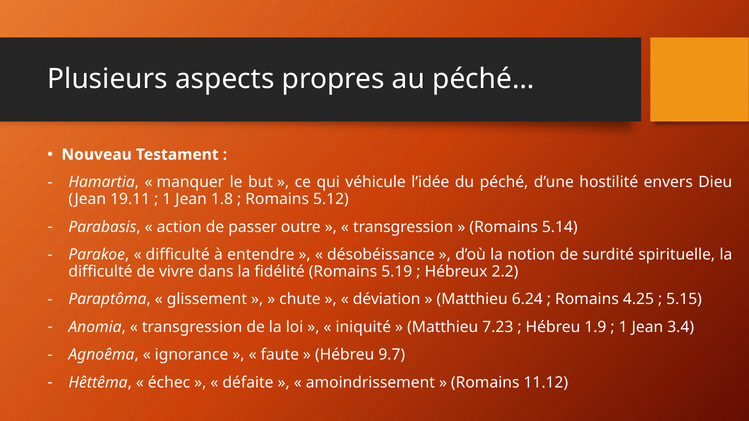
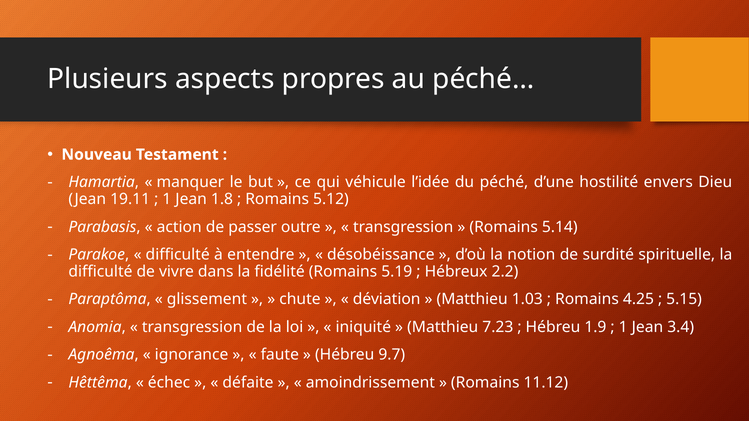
6.24: 6.24 -> 1.03 (527, 300)
